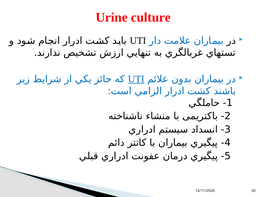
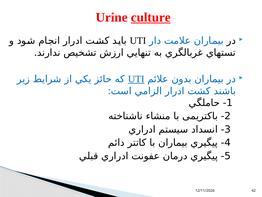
culture underline: none -> present (151, 17)
